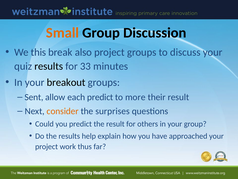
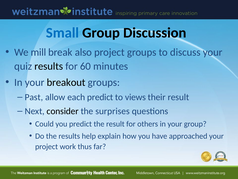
Small colour: orange -> blue (62, 33)
this: this -> mill (38, 52)
33: 33 -> 60 (85, 66)
Sent: Sent -> Past (34, 97)
more: more -> views (135, 97)
consider colour: orange -> black (63, 111)
